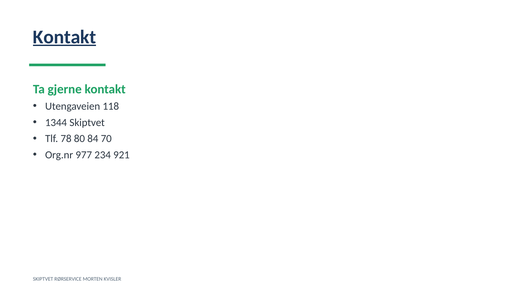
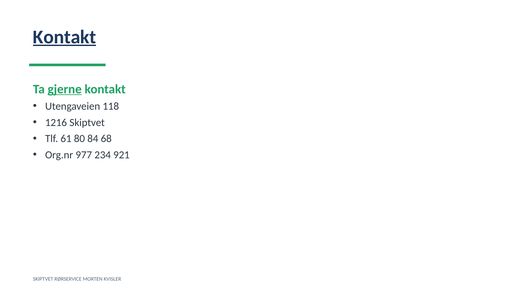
gjerne underline: none -> present (65, 89)
1344: 1344 -> 1216 (56, 123)
78: 78 -> 61 (66, 139)
70: 70 -> 68 (106, 139)
